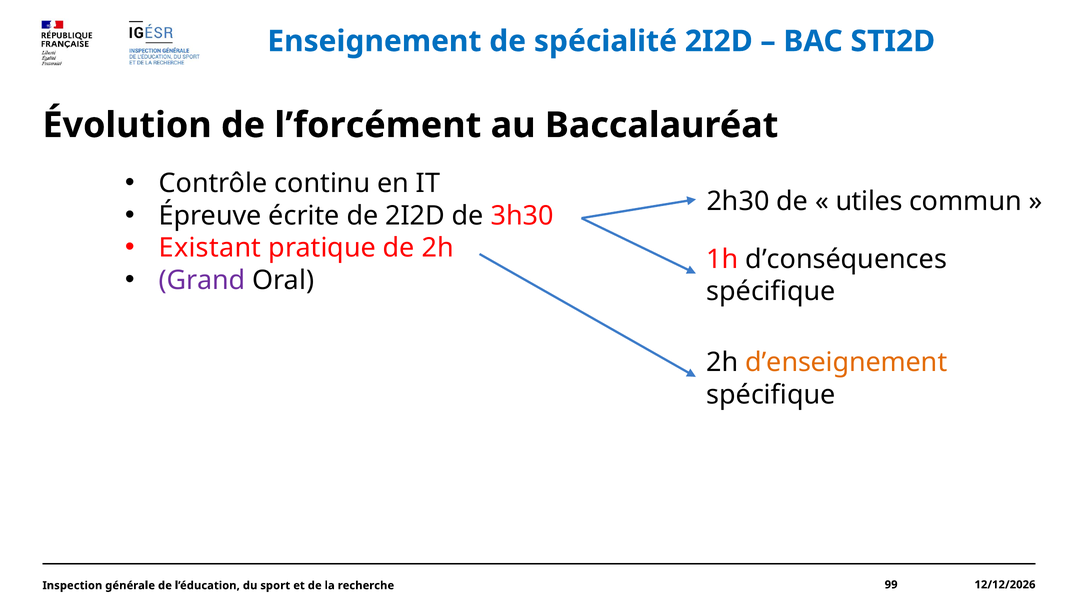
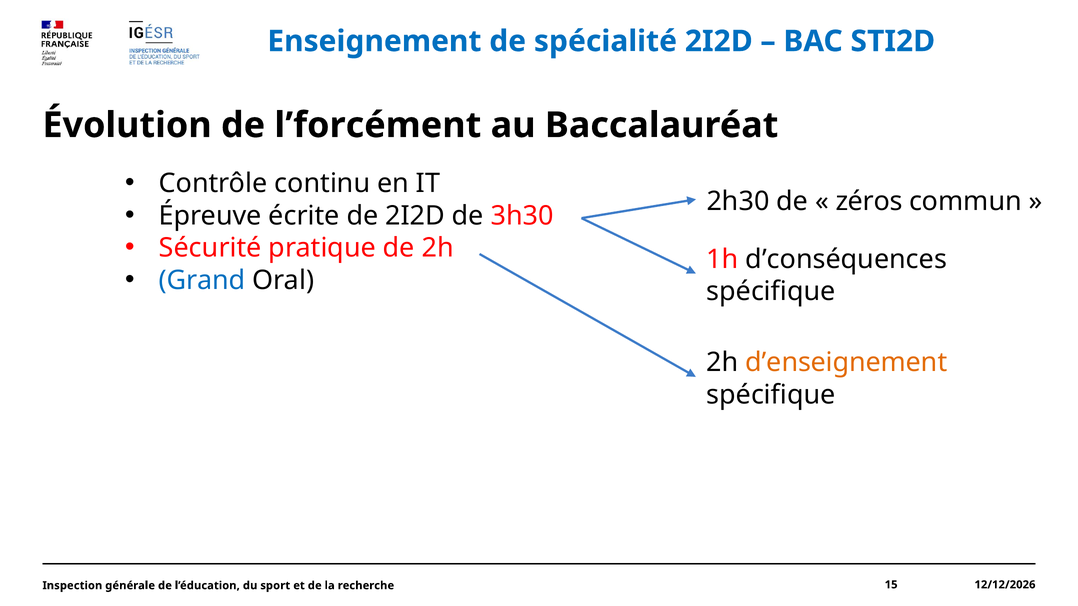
utiles: utiles -> zéros (869, 201)
Existant: Existant -> Sécurité (210, 248)
Grand colour: purple -> blue (202, 281)
99: 99 -> 15 (891, 585)
